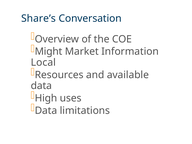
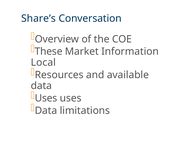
Might: Might -> These (49, 52)
High: High -> Uses (46, 98)
